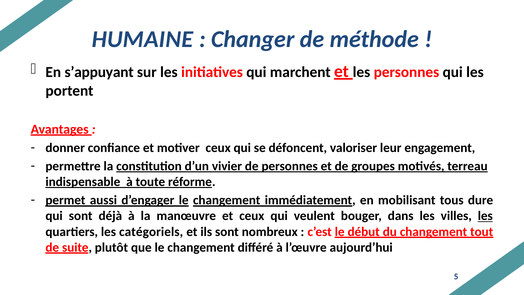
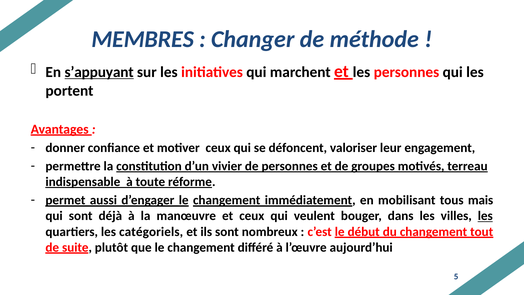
HUMAINE: HUMAINE -> MEMBRES (143, 39)
s’appuyant underline: none -> present (99, 72)
dure: dure -> mais (481, 200)
